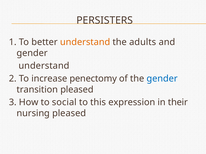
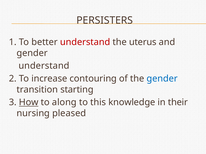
understand colour: orange -> red (85, 42)
adults: adults -> uterus (143, 42)
penectomy: penectomy -> contouring (93, 79)
transition pleased: pleased -> starting (77, 90)
How underline: none -> present (29, 103)
social: social -> along (64, 103)
expression: expression -> knowledge (132, 103)
